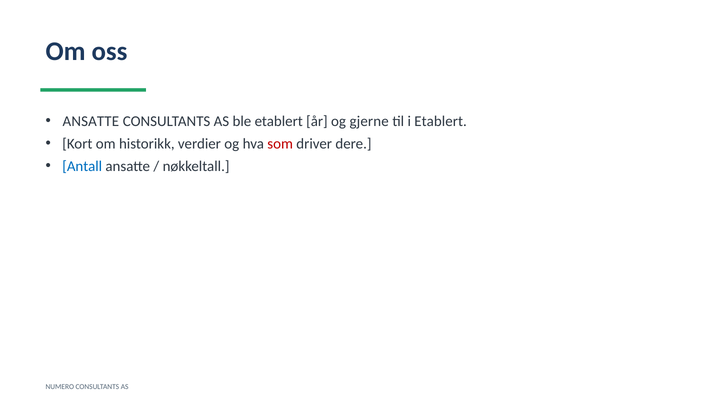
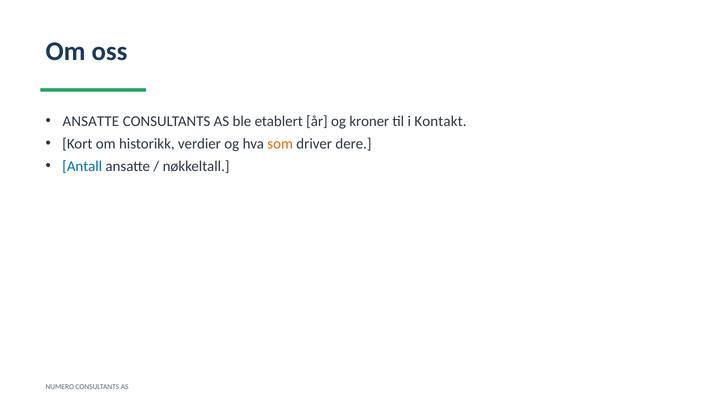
gjerne: gjerne -> kroner (369, 121)
i Etablert: Etablert -> Kontakt (441, 121)
som colour: red -> orange (280, 144)
